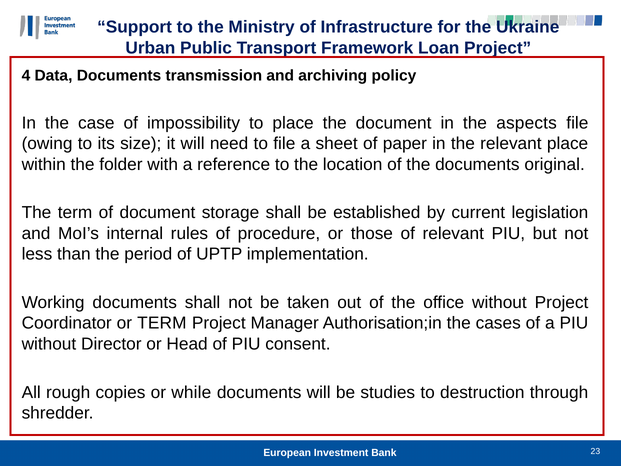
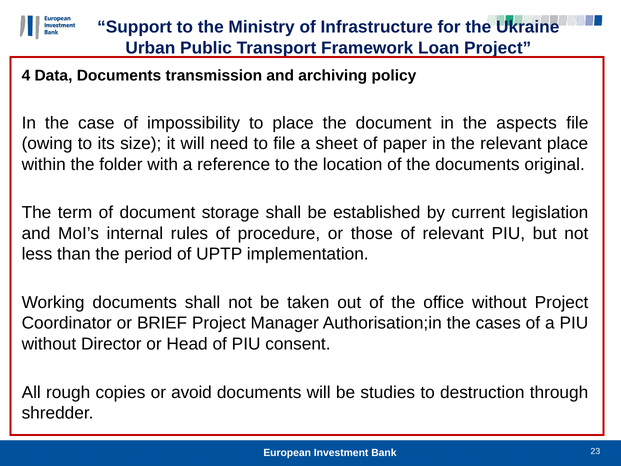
or TERM: TERM -> BRIEF (162, 323)
while: while -> avoid (192, 392)
